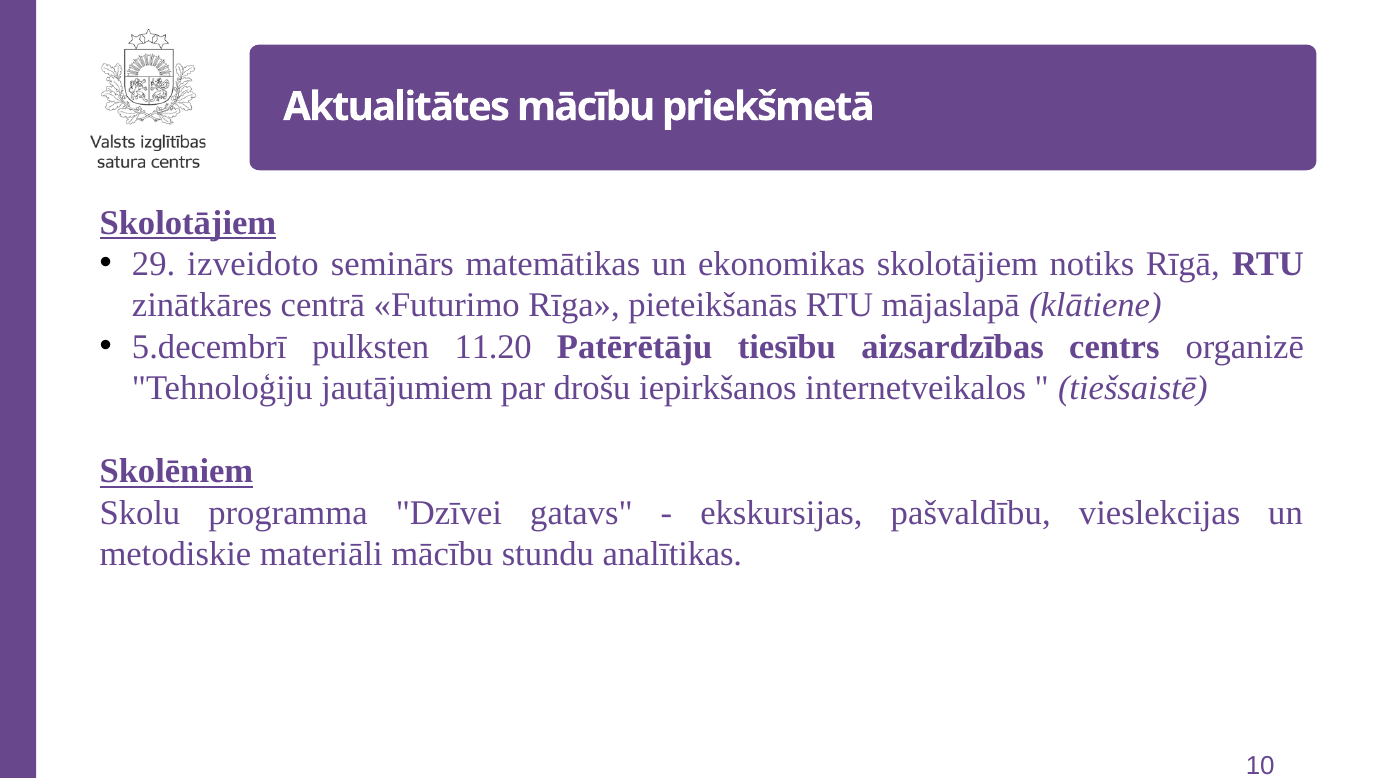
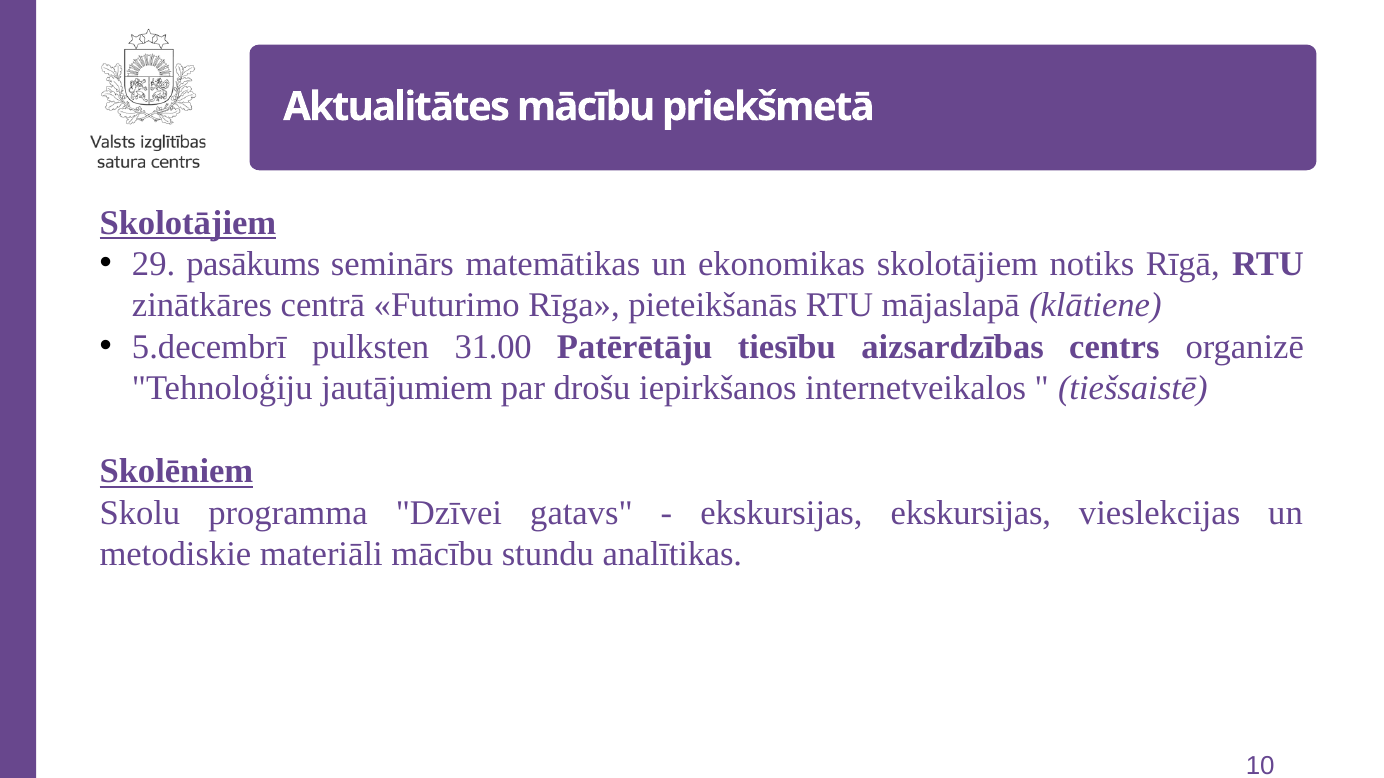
izveidoto: izveidoto -> pasākums (253, 264)
11.20: 11.20 -> 31.00 (493, 347)
ekskursijas pašvaldību: pašvaldību -> ekskursijas (971, 513)
